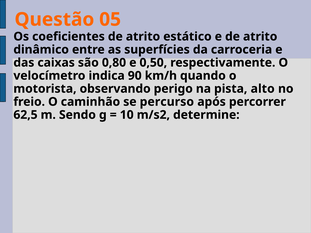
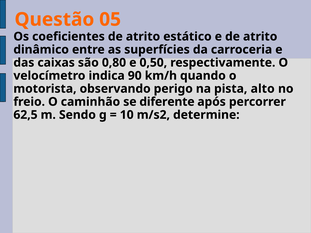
percurso: percurso -> diferente (167, 102)
